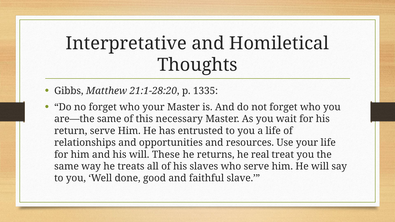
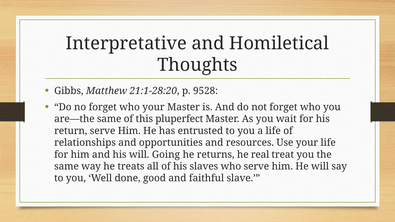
1335: 1335 -> 9528 (206, 91)
necessary: necessary -> pluperfect (179, 119)
These: These -> Going (166, 155)
